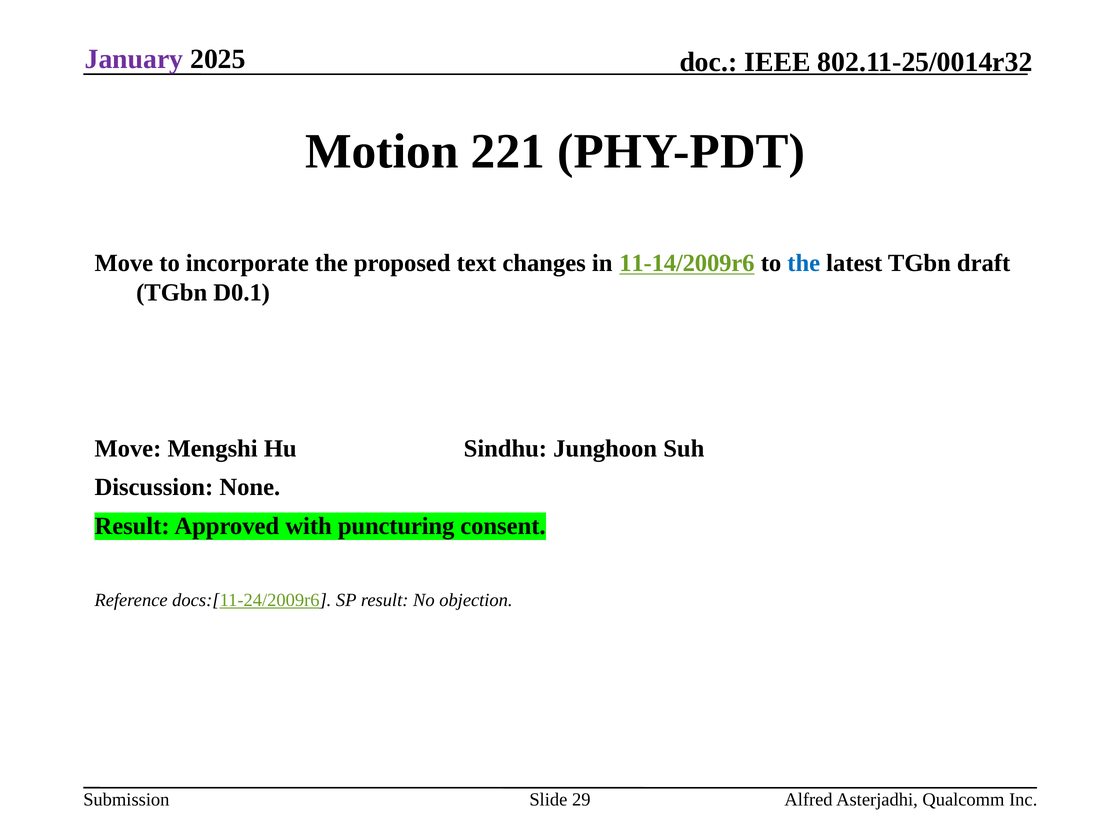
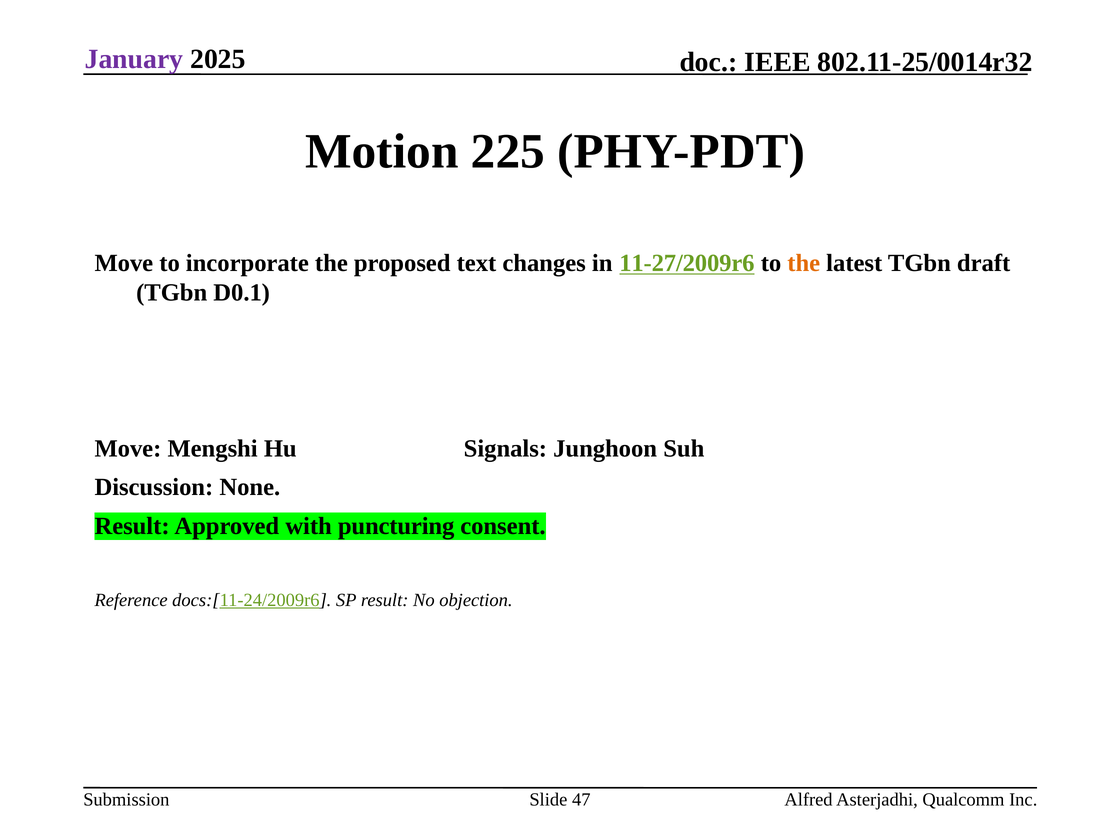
221: 221 -> 225 (508, 151)
11-14/2009r6: 11-14/2009r6 -> 11-27/2009r6 (687, 263)
the colour: blue -> orange (804, 263)
Sindhu: Sindhu -> Signals (505, 448)
29: 29 -> 47 (581, 799)
